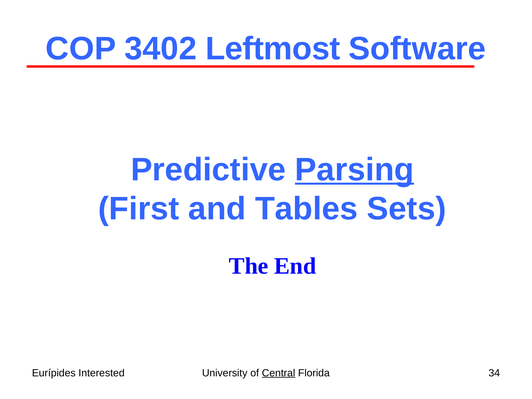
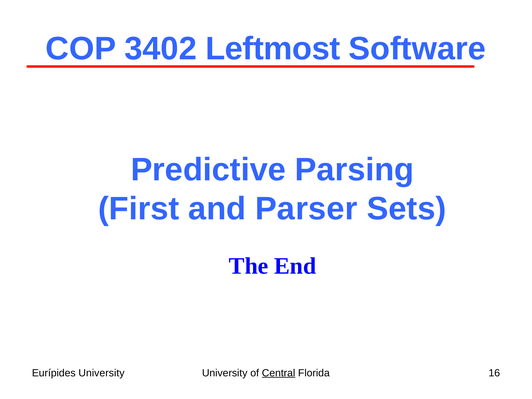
Parsing underline: present -> none (355, 170)
Tables: Tables -> Parser (306, 209)
Eurípides Interested: Interested -> University (102, 373)
34: 34 -> 16 (494, 373)
